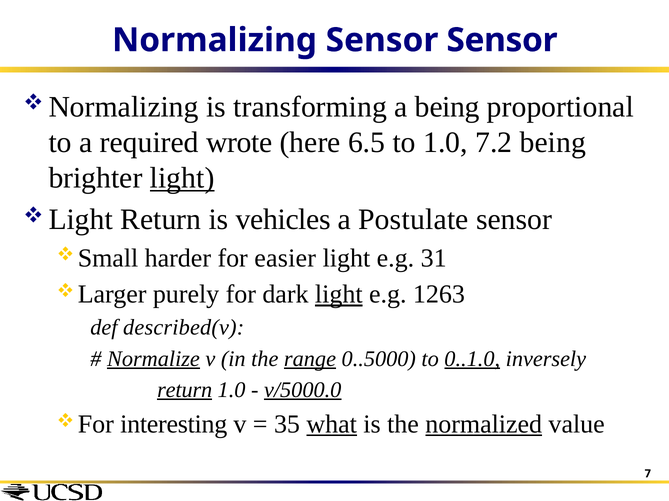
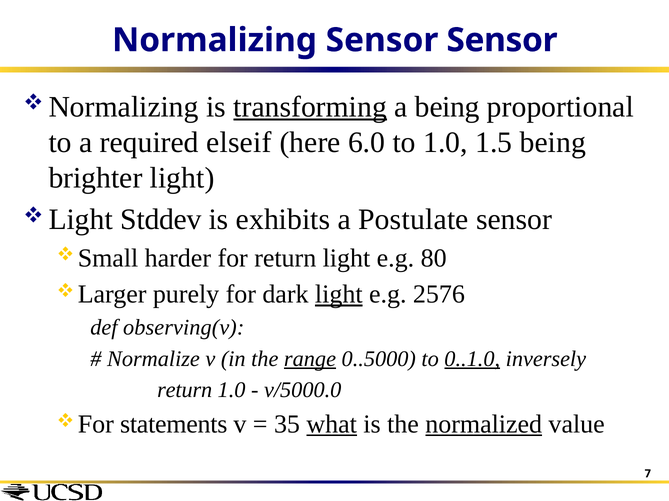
transforming underline: none -> present (310, 107)
wrote: wrote -> elseif (239, 143)
6.5: 6.5 -> 6.0 (367, 143)
7.2: 7.2 -> 1.5 (494, 143)
light underline: present -> none (182, 178)
Return: Return -> Stddev (161, 220)
vehicles: vehicles -> exhibits (283, 220)
for easier: easier -> return (285, 258)
31: 31 -> 80 (434, 258)
1263: 1263 -> 2576 (439, 295)
described(v: described(v -> observing(v (184, 328)
Normalize underline: present -> none (153, 359)
return underline: present -> none (185, 390)
v/5000.0 underline: present -> none (303, 390)
interesting: interesting -> statements (174, 425)
